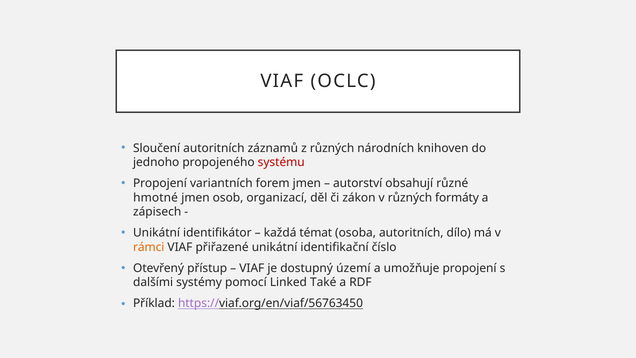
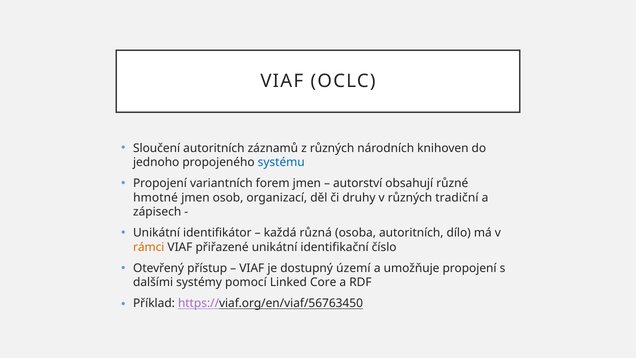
systému colour: red -> blue (281, 162)
zákon: zákon -> druhy (359, 198)
formáty: formáty -> tradiční (457, 198)
témat: témat -> různá (316, 233)
Také: Také -> Core (323, 282)
